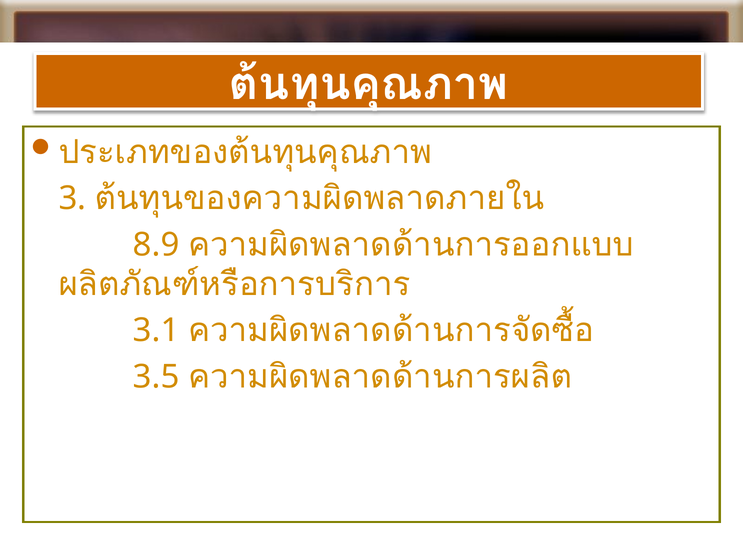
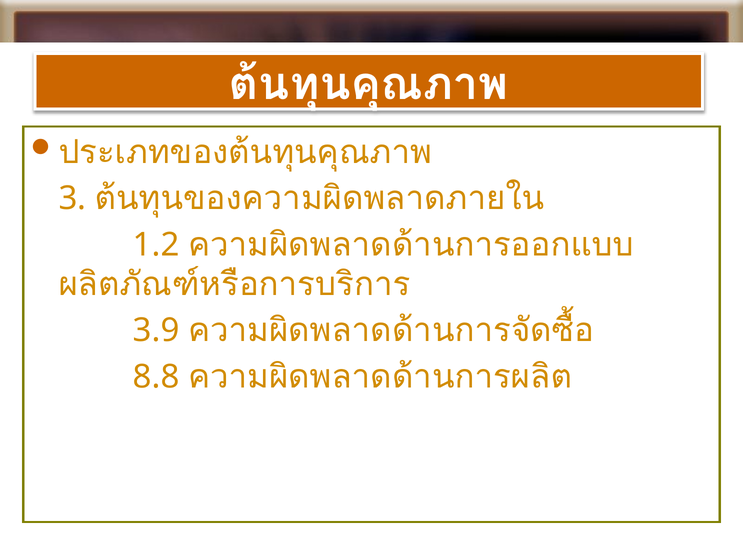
8.9: 8.9 -> 1.2 (156, 245)
3.1: 3.1 -> 3.9 (156, 331)
3.5: 3.5 -> 8.8 (156, 377)
